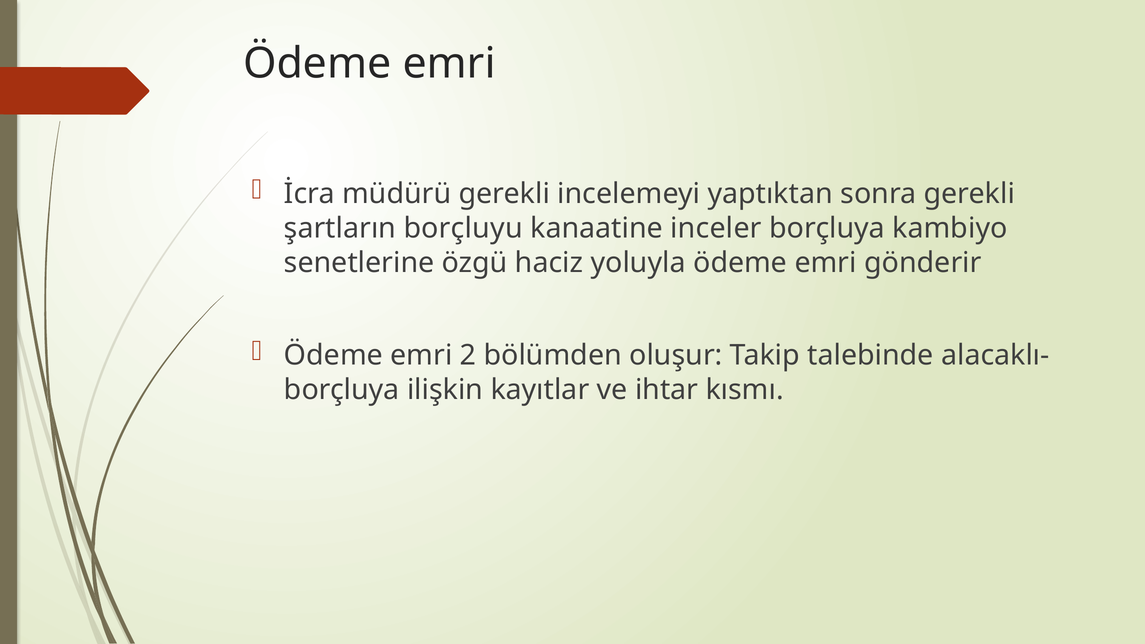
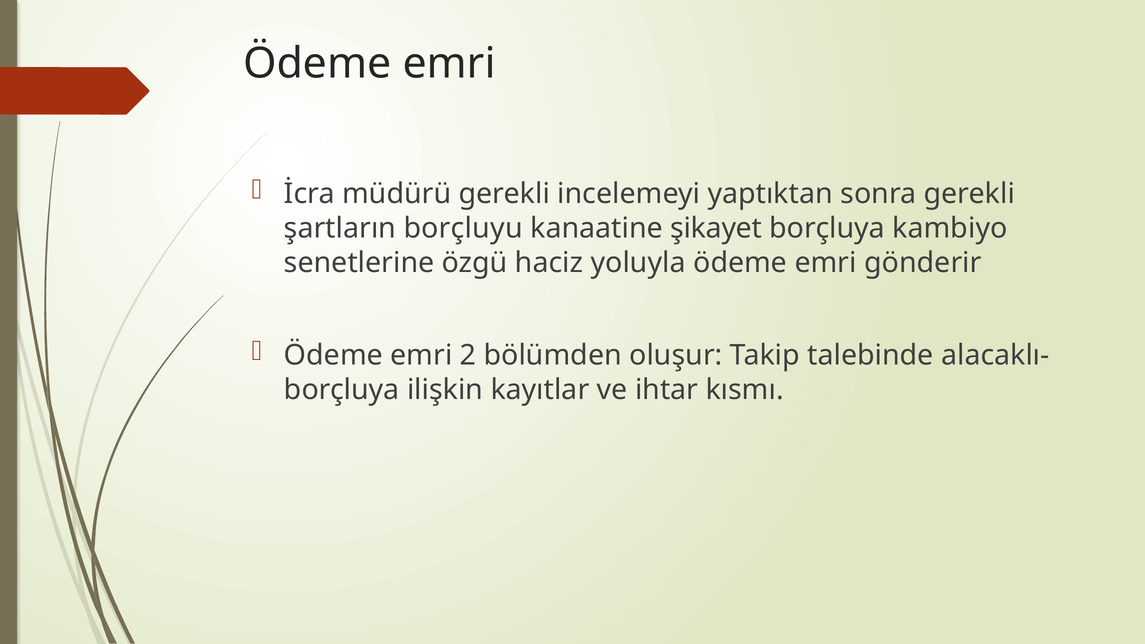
inceler: inceler -> şikayet (716, 228)
